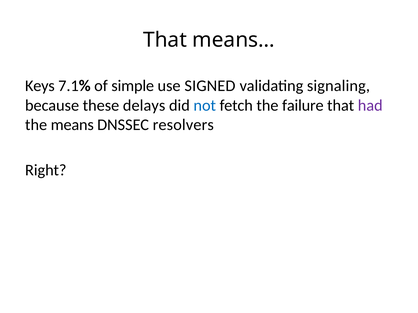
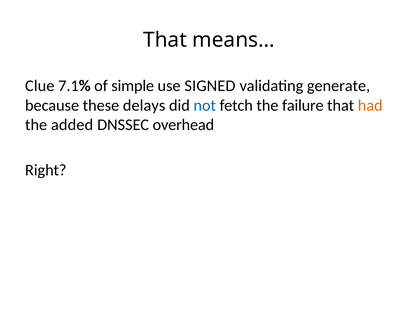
Keys: Keys -> Clue (40, 86)
signaling: signaling -> generate (339, 86)
had colour: purple -> orange (370, 106)
means: means -> added (72, 125)
resolvers: resolvers -> overhead (183, 125)
